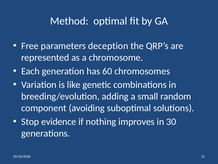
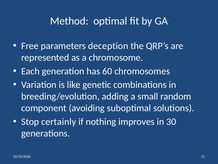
evidence: evidence -> certainly (59, 121)
